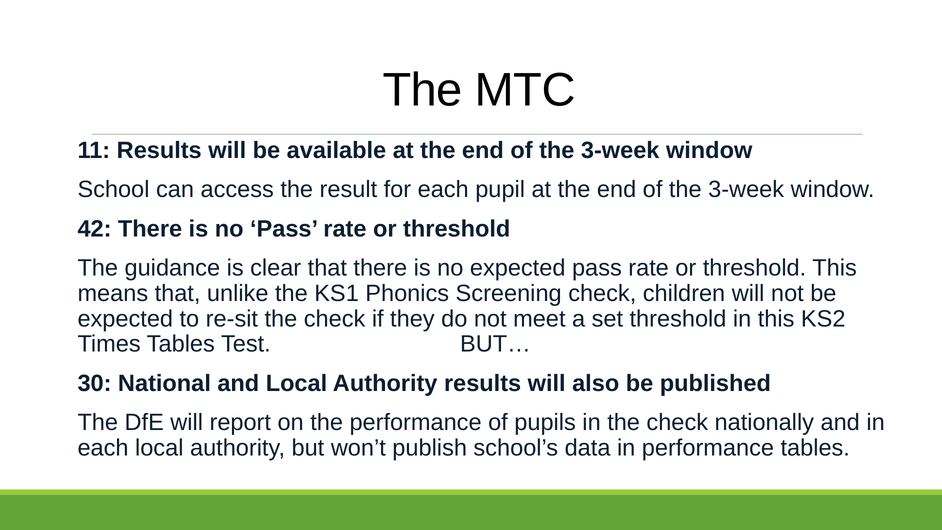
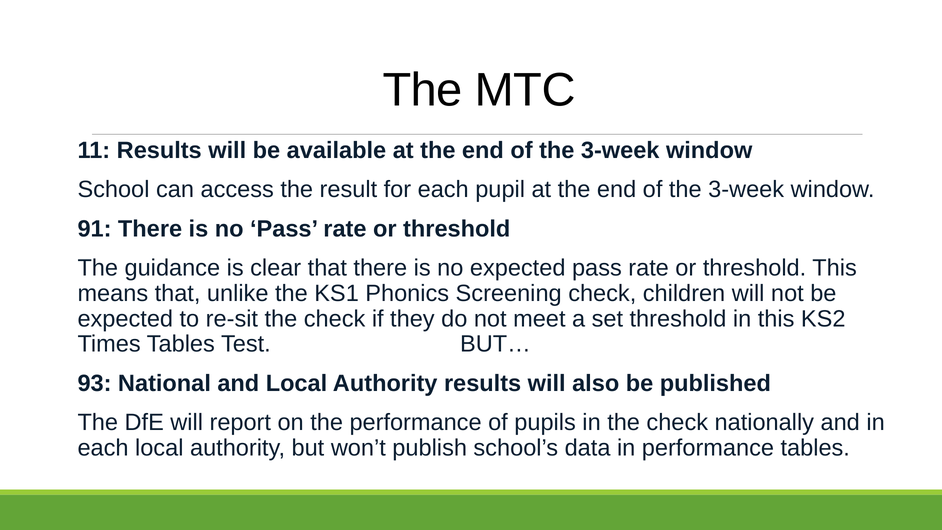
42: 42 -> 91 (95, 229)
30: 30 -> 93 (95, 383)
